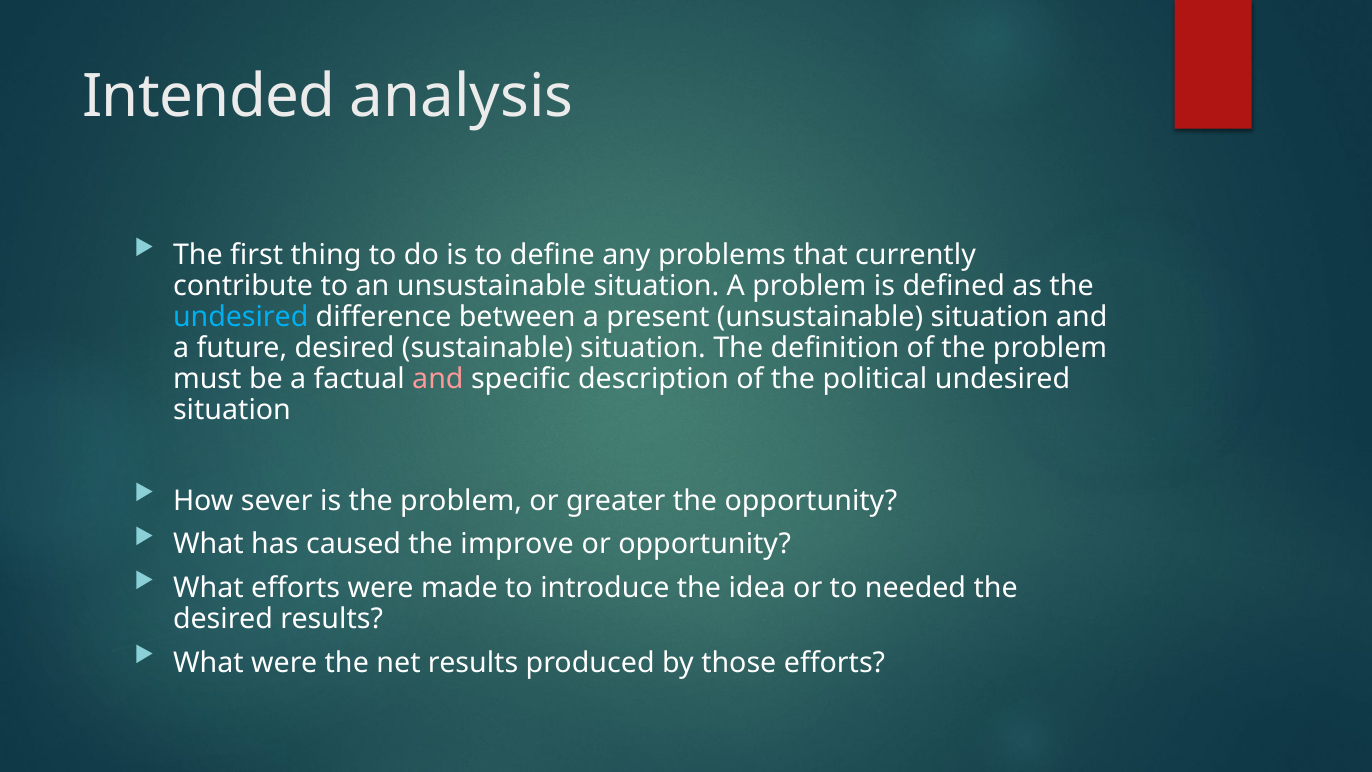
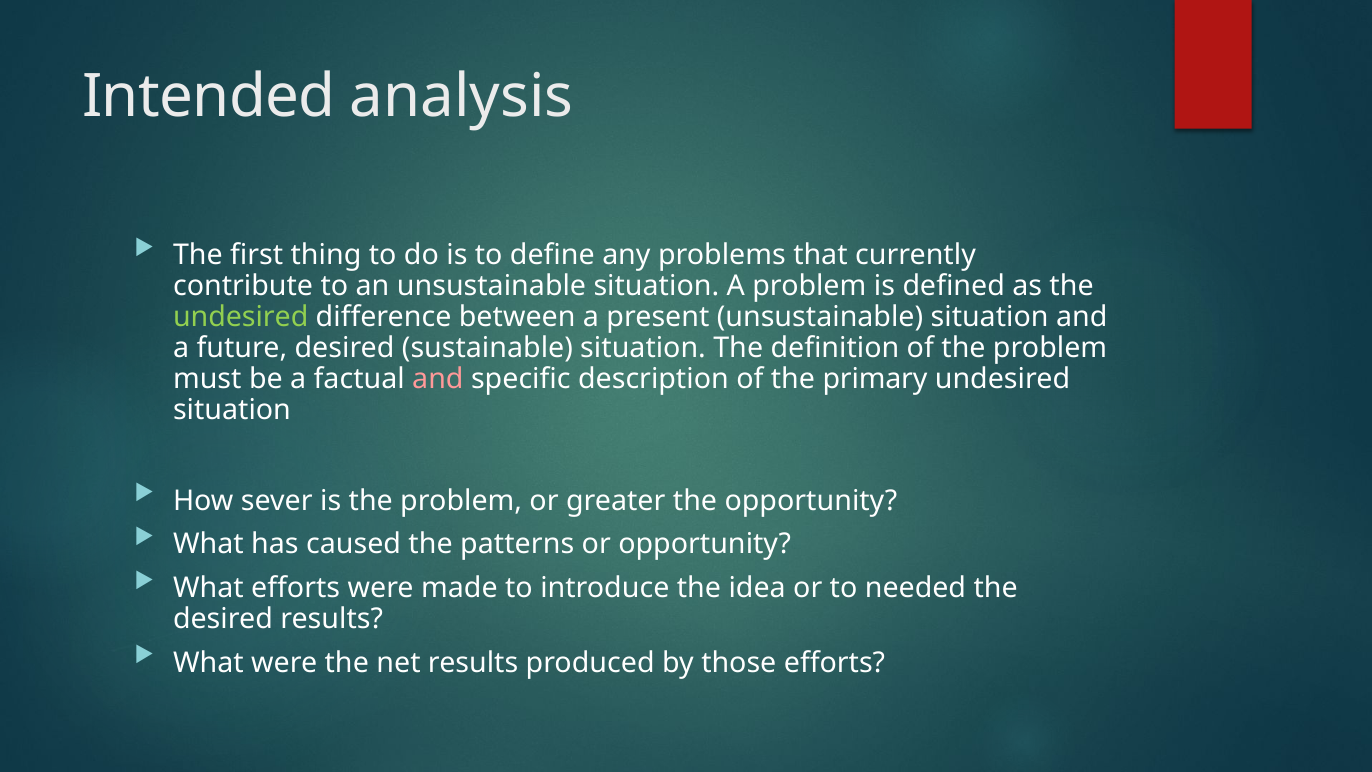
undesired colour: light blue -> light green (241, 317)
political: political -> primary (875, 379)
improve: improve -> patterns (517, 544)
